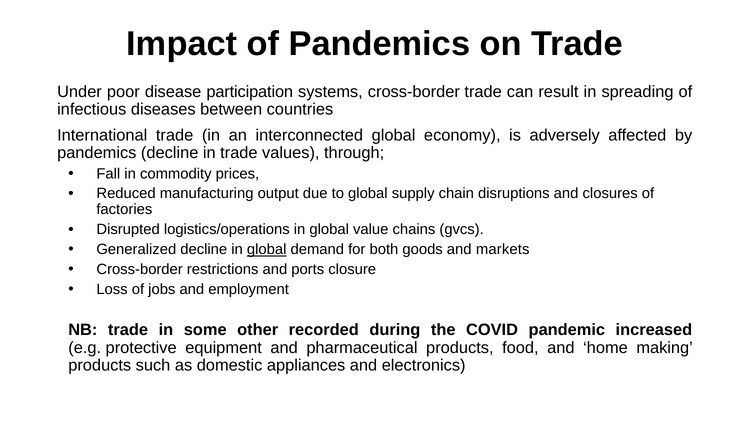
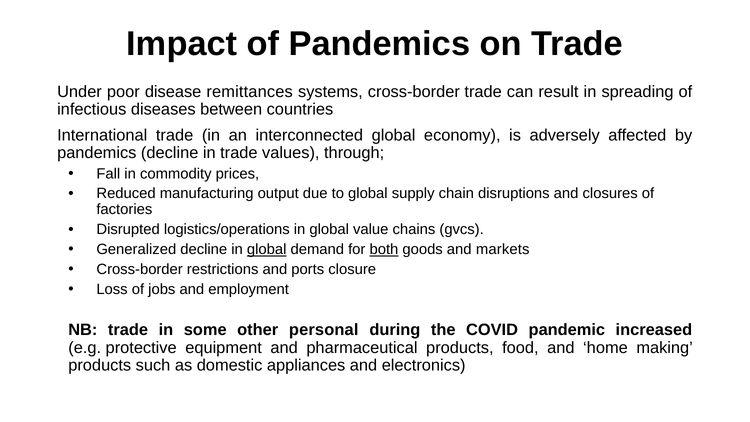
participation: participation -> remittances (250, 92)
both underline: none -> present (384, 249)
recorded: recorded -> personal (324, 330)
